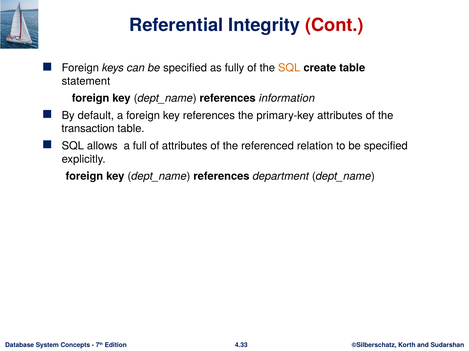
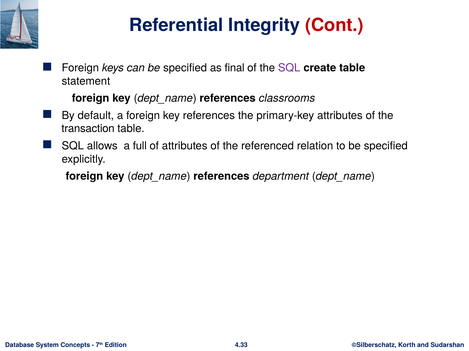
fully: fully -> final (235, 68)
SQL colour: orange -> purple (289, 68)
information: information -> classrooms (287, 98)
